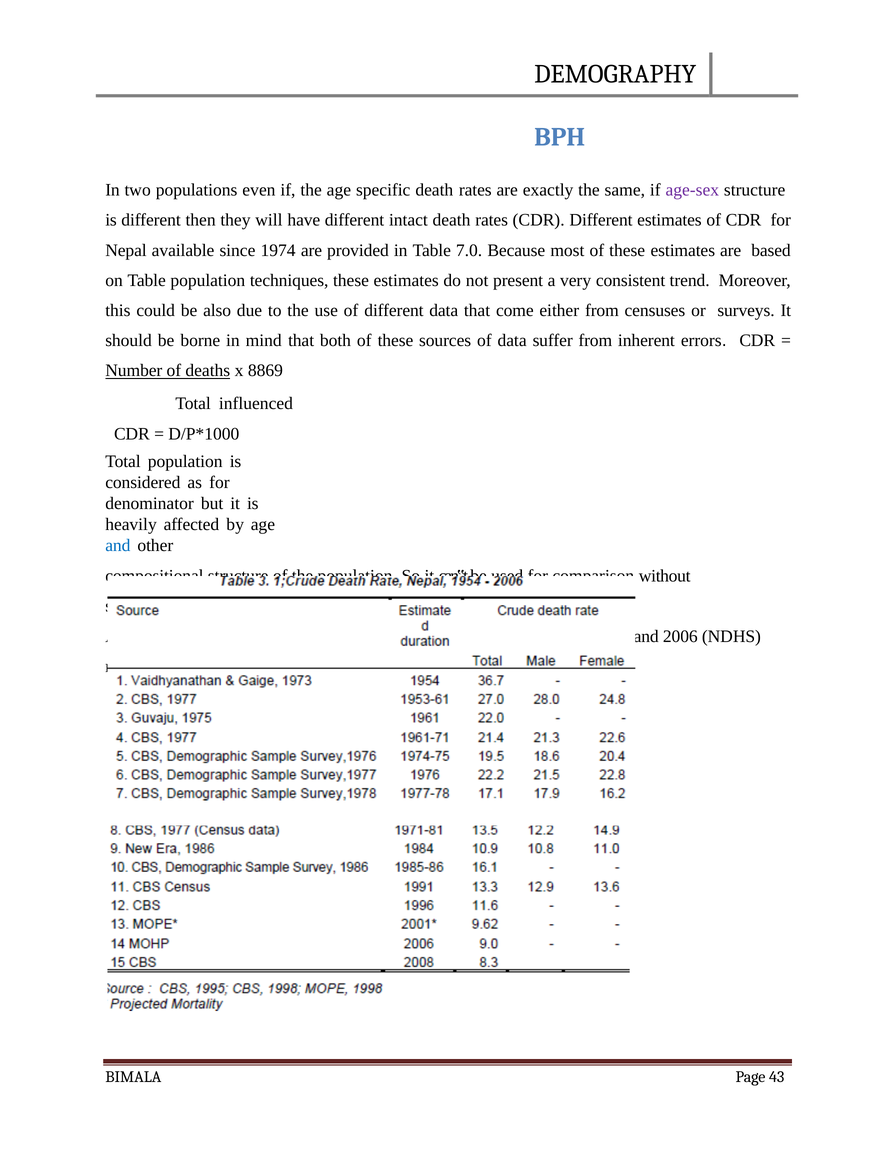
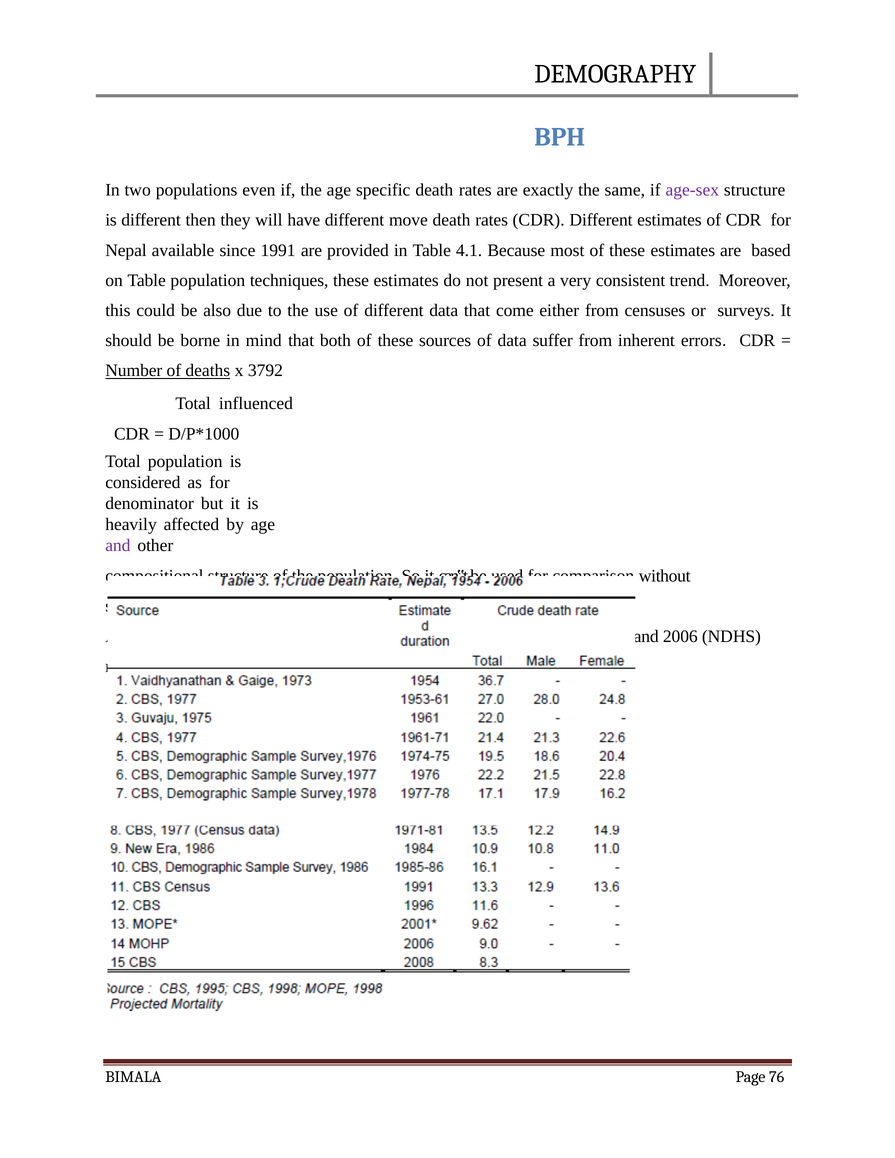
intact: intact -> move (408, 220)
1974: 1974 -> 1991 (278, 250)
7.0: 7.0 -> 4.1 (469, 250)
8869: 8869 -> 3792 (265, 371)
and colour: blue -> purple (118, 546)
43: 43 -> 76 (777, 1077)
